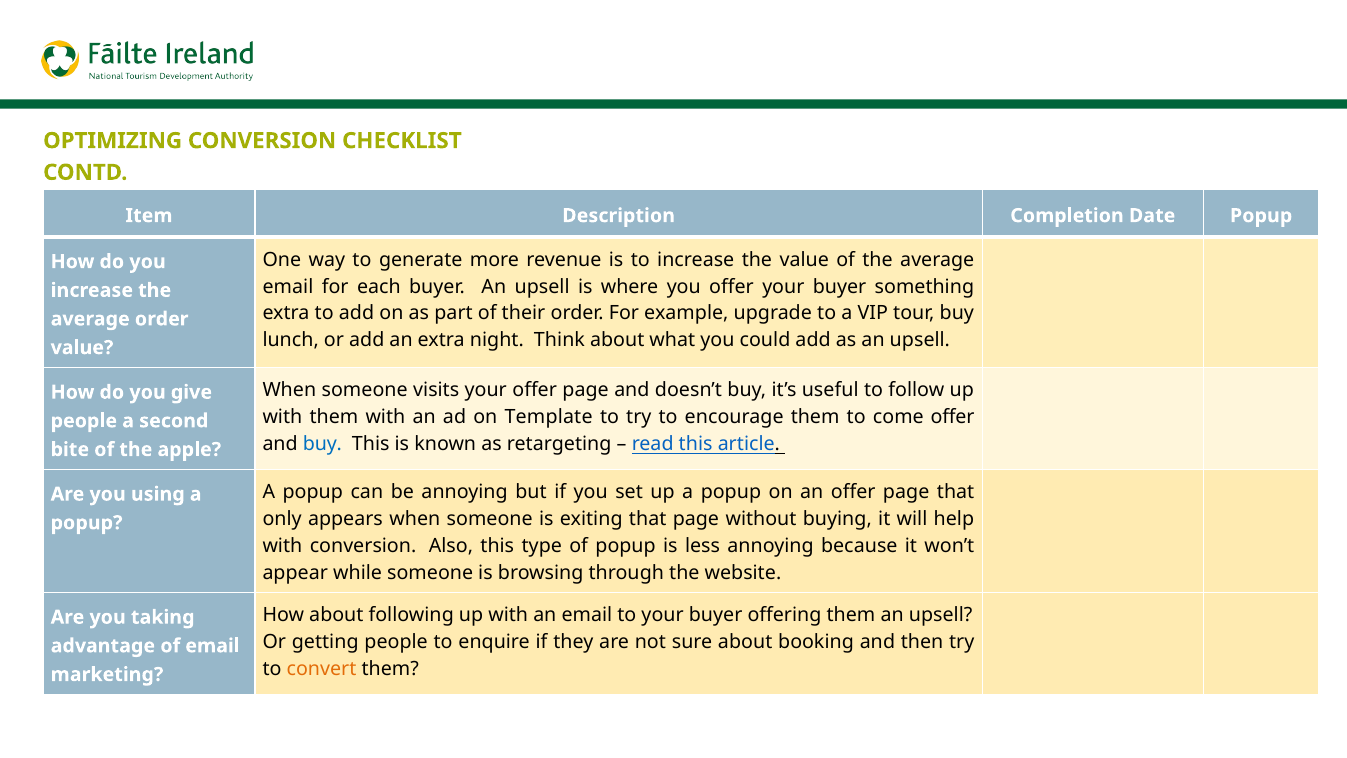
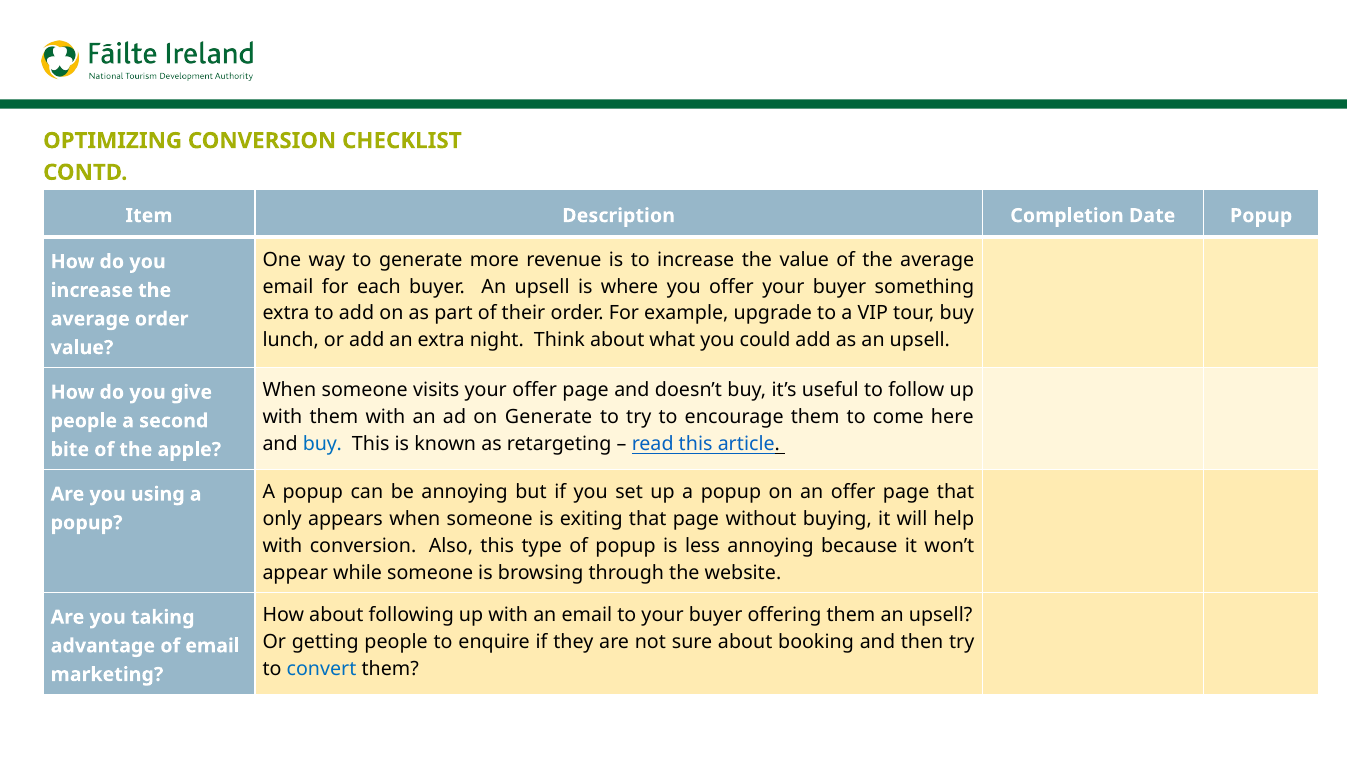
on Template: Template -> Generate (549, 417)
come offer: offer -> here (952, 417)
convert colour: orange -> blue (321, 669)
